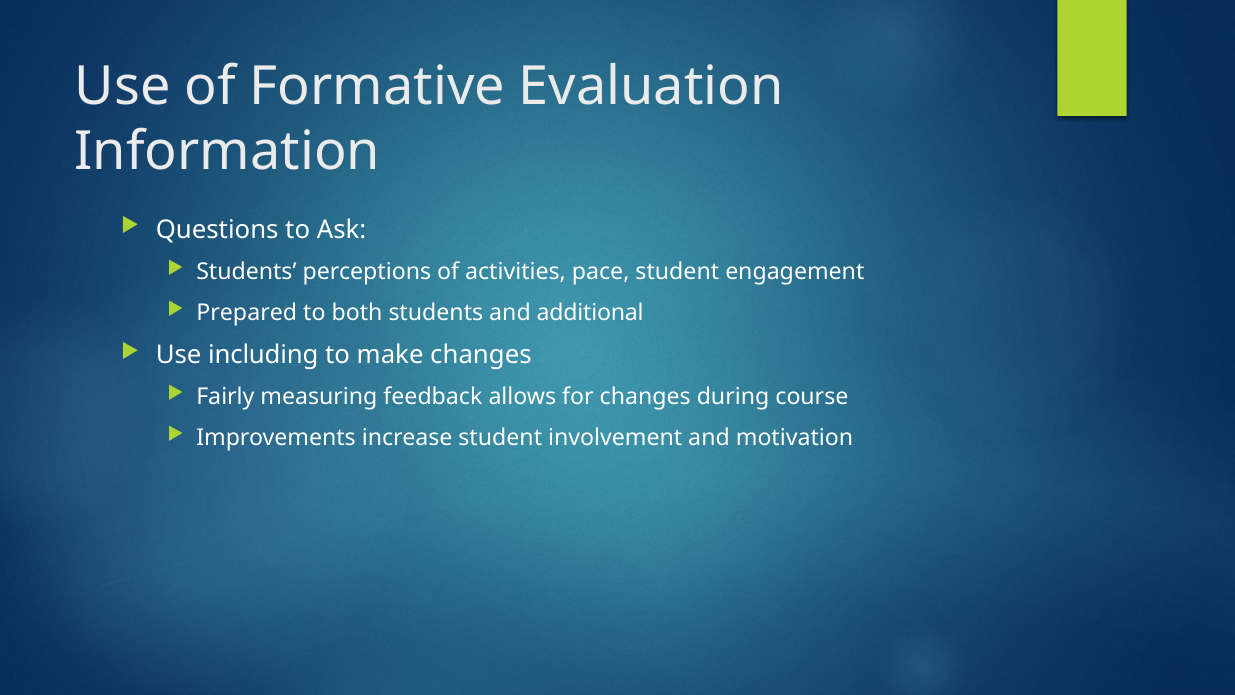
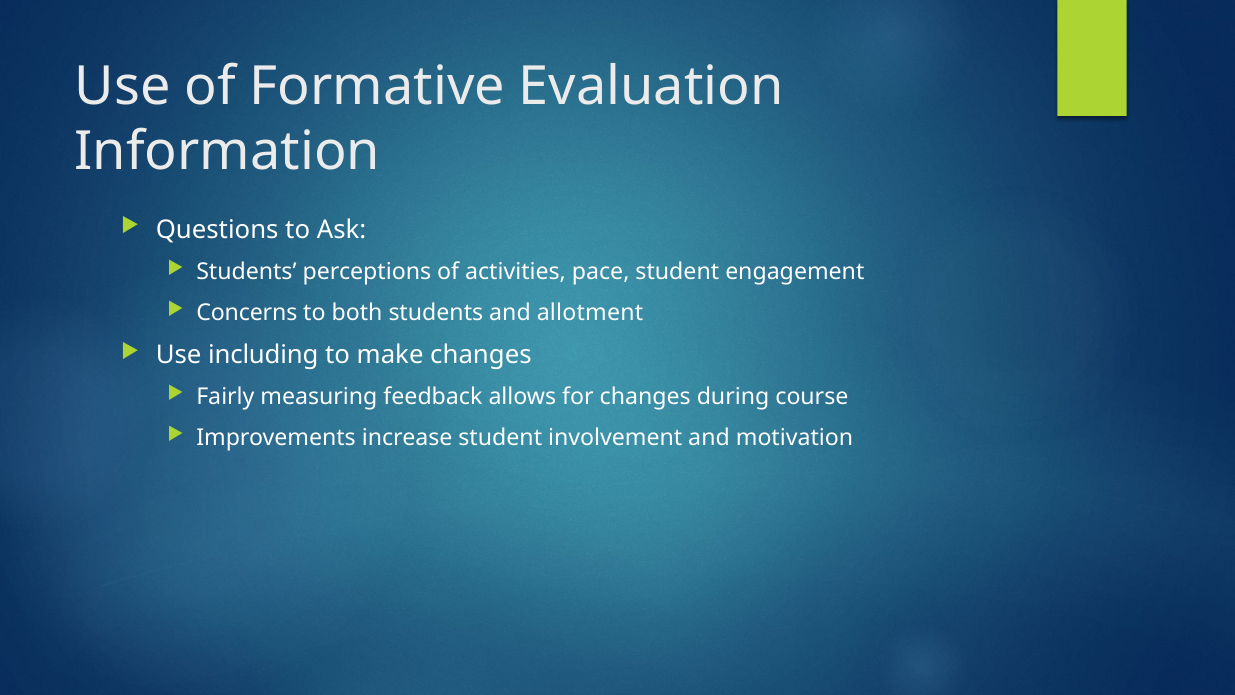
Prepared: Prepared -> Concerns (247, 313)
additional: additional -> allotment (590, 313)
